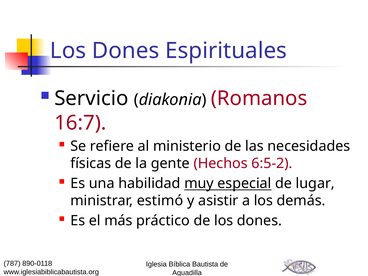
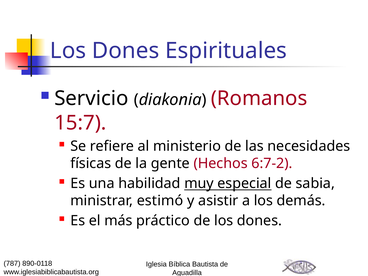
16:7: 16:7 -> 15:7 (80, 123)
6:5-2: 6:5-2 -> 6:7-2 (272, 163)
lugar: lugar -> sabia (315, 183)
